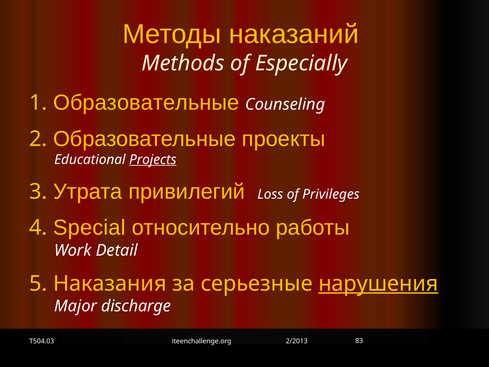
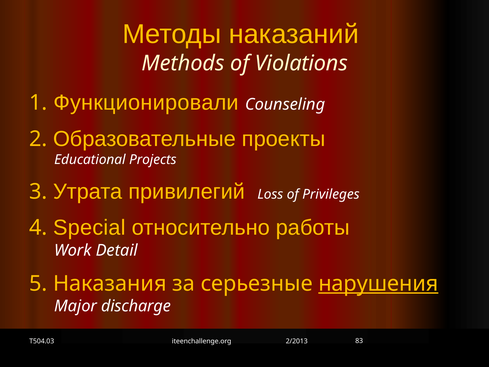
Especially: Especially -> Violations (301, 63)
1 Образовательные: Образовательные -> Функционировали (146, 103)
Projects underline: present -> none (153, 159)
